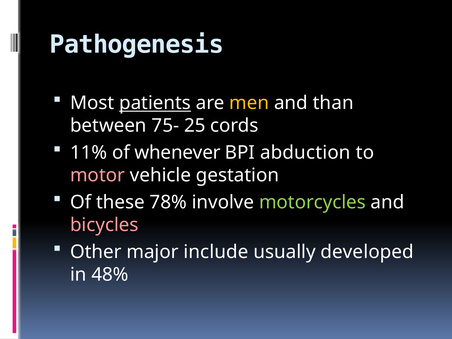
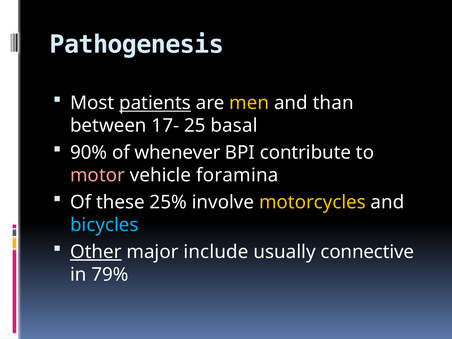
75-: 75- -> 17- (165, 126)
cords: cords -> basal (234, 126)
11%: 11% -> 90% (89, 153)
abduction: abduction -> contribute (305, 153)
gestation: gestation -> foramina (237, 175)
78%: 78% -> 25% (168, 202)
motorcycles colour: light green -> yellow (312, 202)
bicycles colour: pink -> light blue (104, 225)
Other underline: none -> present (96, 252)
developed: developed -> connective (367, 252)
48%: 48% -> 79% (110, 274)
